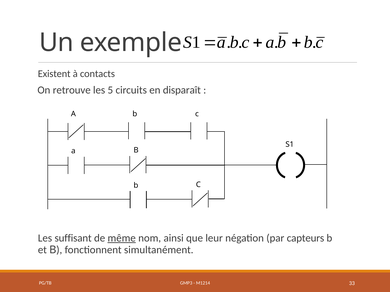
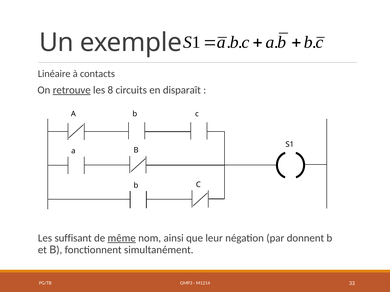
Existent: Existent -> Linéaire (54, 74)
retrouve underline: none -> present (72, 90)
5: 5 -> 8 (110, 90)
capteurs: capteurs -> donnent (305, 238)
